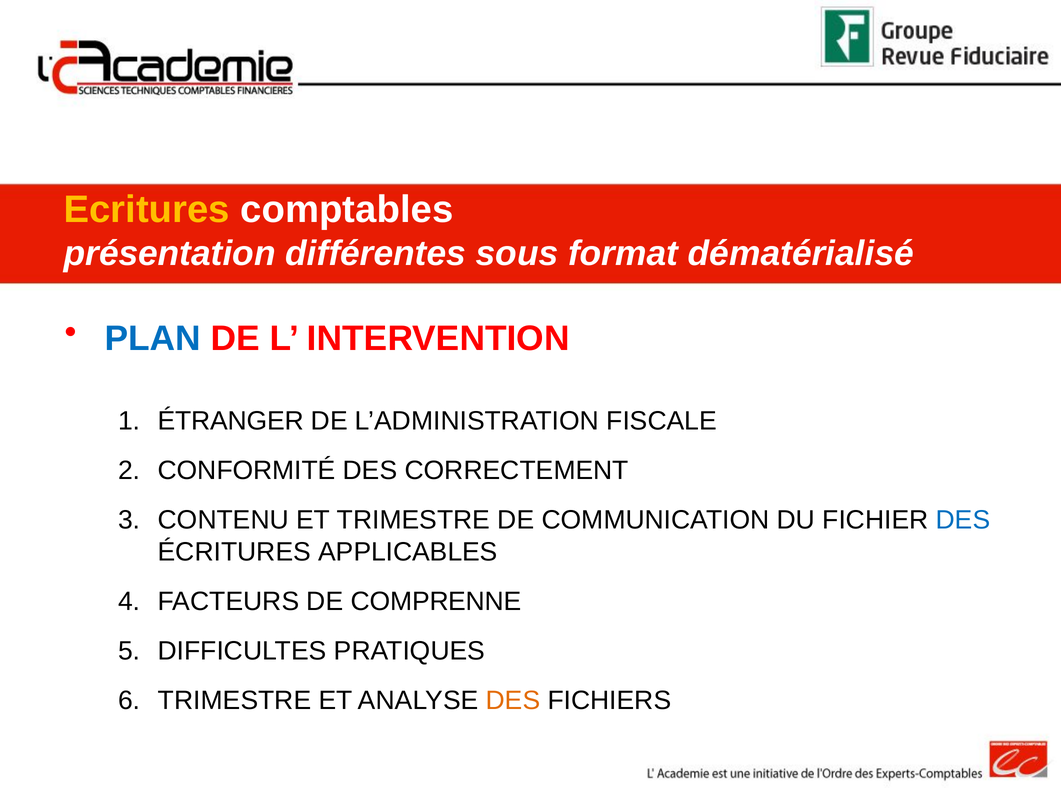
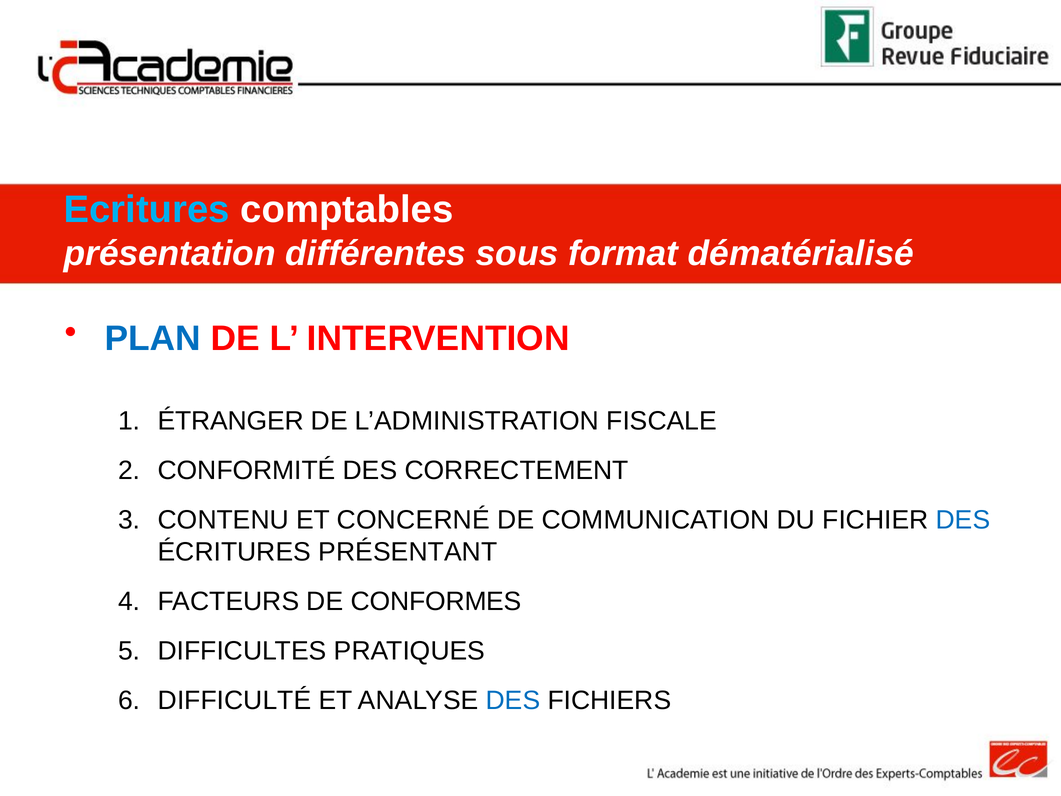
Ecritures colour: yellow -> light blue (147, 210)
ET TRIMESTRE: TRIMESTRE -> CONCERNÉ (413, 520)
APPLICABLES: APPLICABLES -> PRÉSENTANT (408, 552)
COMPRENNE: COMPRENNE -> CONFORMES (436, 601)
TRIMESTRE: TRIMESTRE -> DIFFICULTÉ (235, 700)
DES colour: orange -> blue (513, 700)
